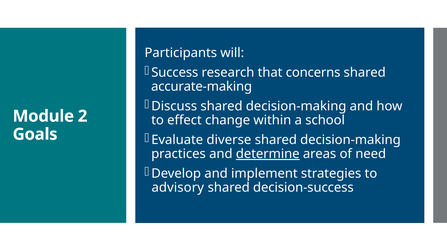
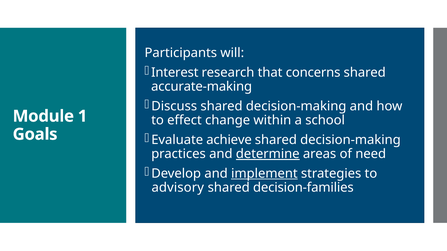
Success: Success -> Interest (175, 73)
2: 2 -> 1 (83, 116)
diverse: diverse -> achieve (229, 140)
implement underline: none -> present (264, 174)
decision-success: decision-success -> decision-families (303, 188)
